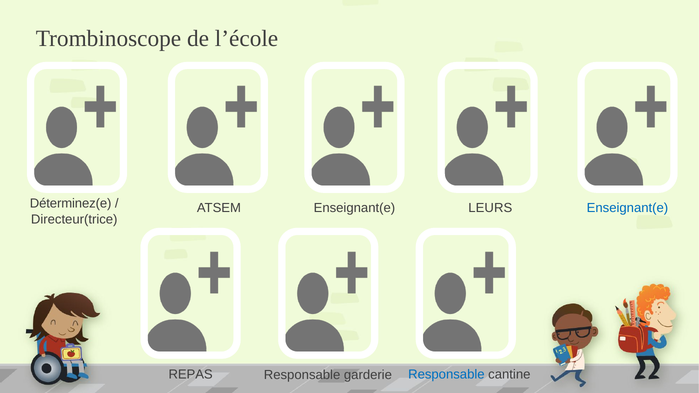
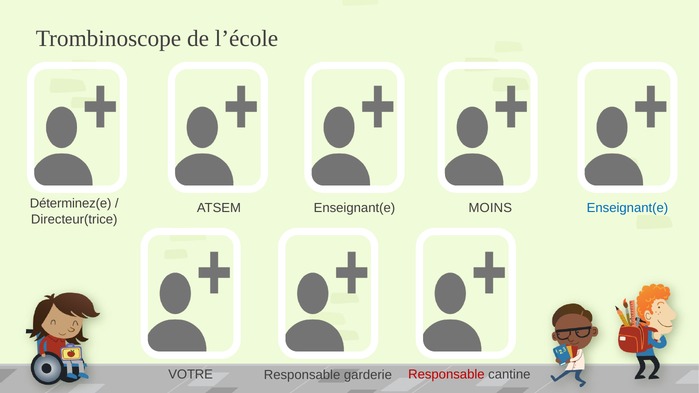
LEURS: LEURS -> MOINS (490, 208)
REPAS: REPAS -> VOTRE (191, 375)
Responsable colour: blue -> red (446, 374)
